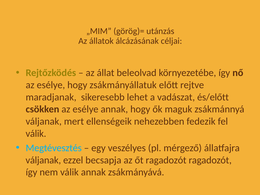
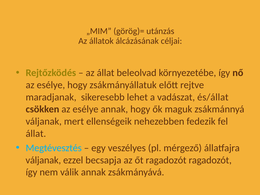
és/előtt: és/előtt -> és/állat (213, 97)
válik: válik -> állat (36, 134)
